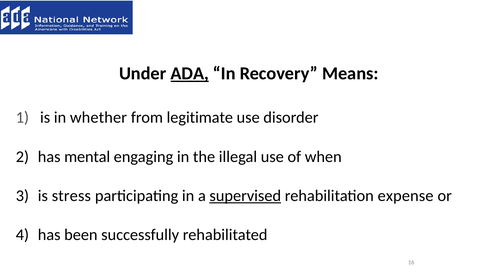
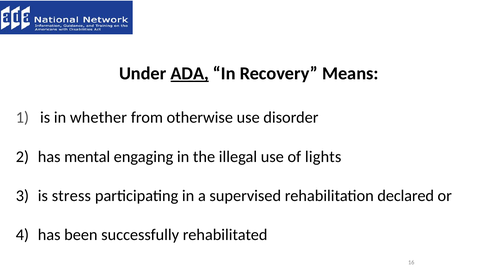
legitimate: legitimate -> otherwise (200, 118)
when: when -> lights (323, 157)
supervised underline: present -> none (245, 196)
expense: expense -> declared (406, 196)
